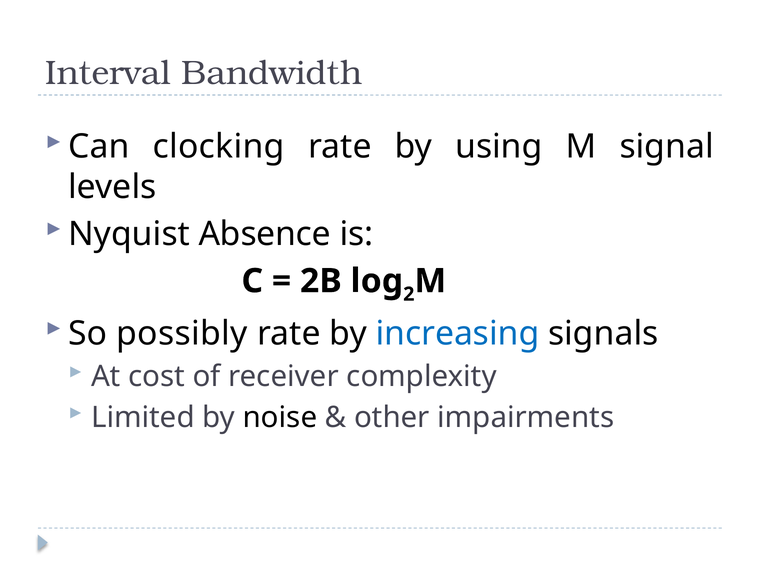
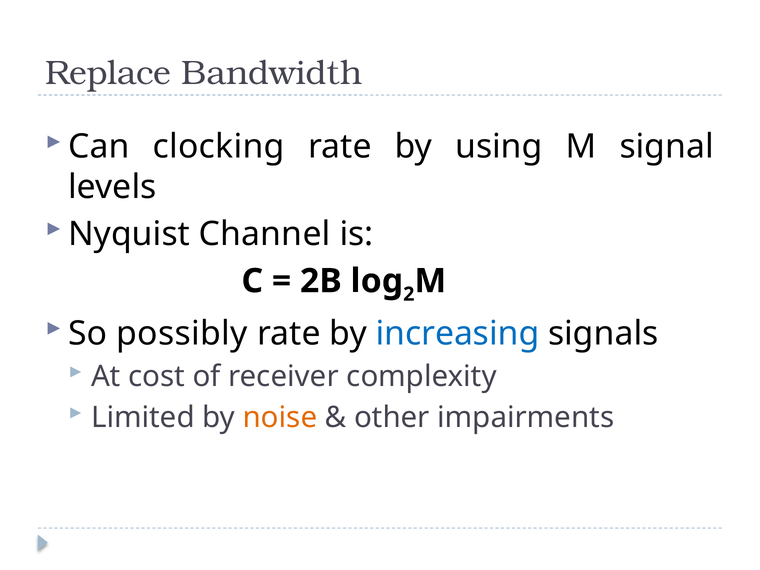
Interval: Interval -> Replace (108, 73)
Absence: Absence -> Channel (265, 234)
noise colour: black -> orange (280, 417)
